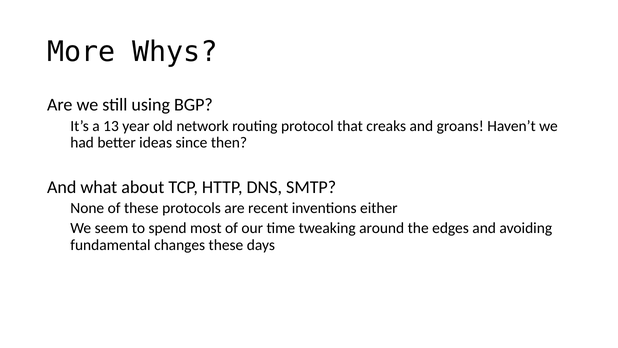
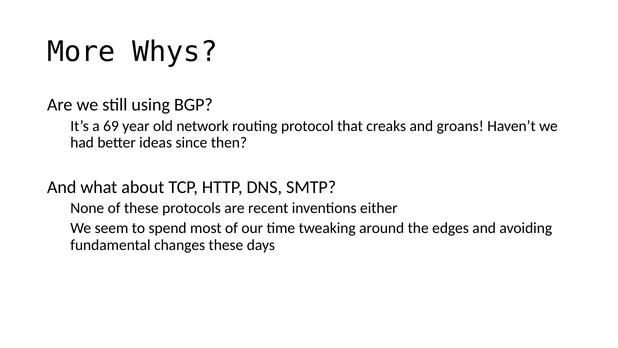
13: 13 -> 69 (111, 126)
